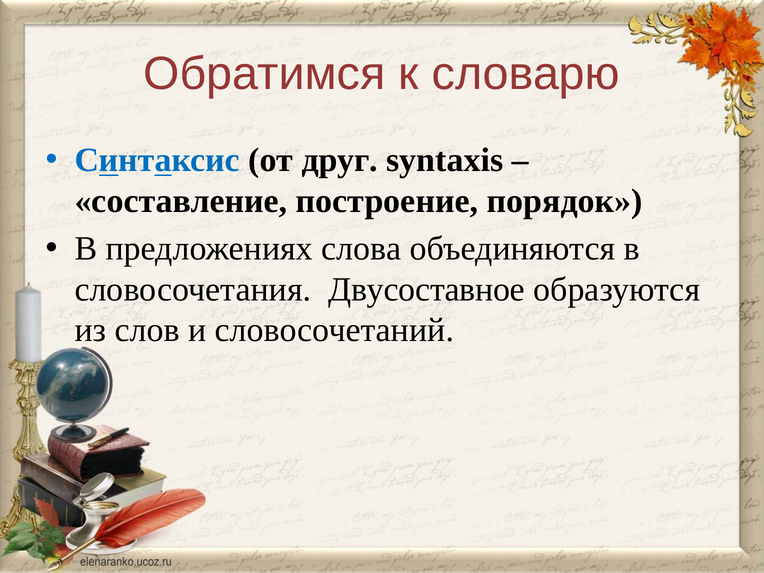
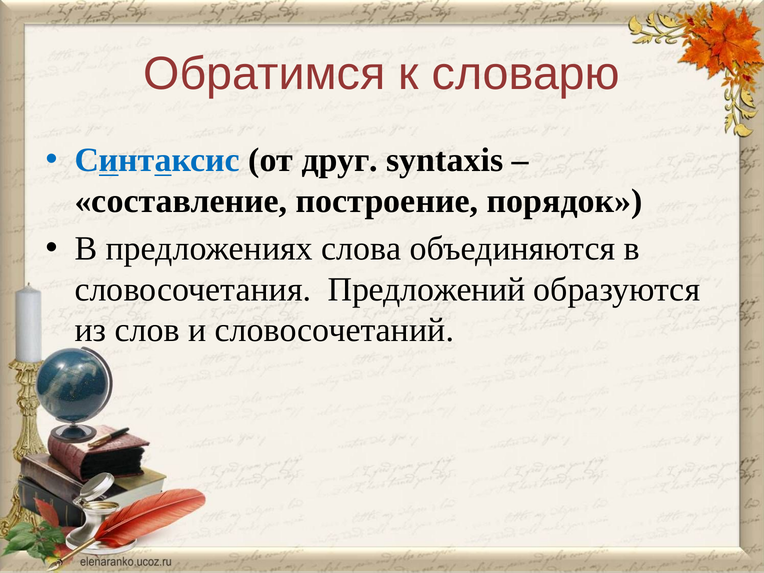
Двусоставное: Двусоставное -> Предложений (427, 289)
